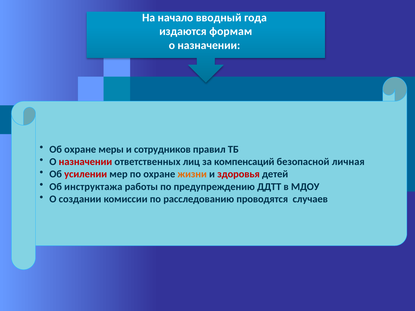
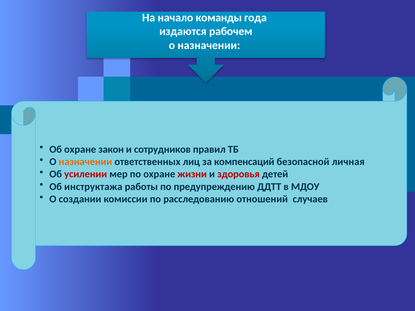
вводный: вводный -> команды (219, 18)
формам: формам -> рабочем (231, 32)
меры: меры -> закон (111, 149)
назначении colour: red -> orange (85, 162)
жизни colour: orange -> red (192, 174)
проводятся: проводятся -> отношений (262, 199)
